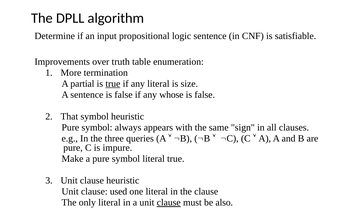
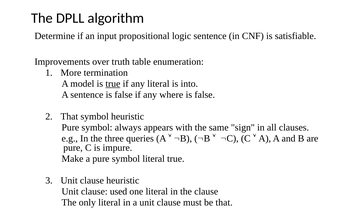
partial: partial -> model (82, 84)
size: size -> into (189, 84)
whose: whose -> where (171, 95)
clause underline: present -> none (169, 203)
be also: also -> that (224, 203)
